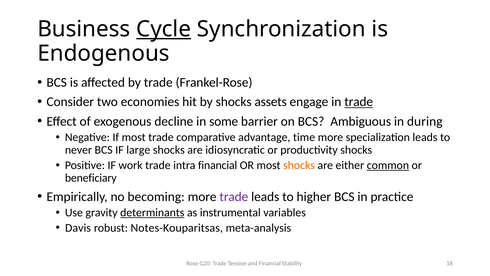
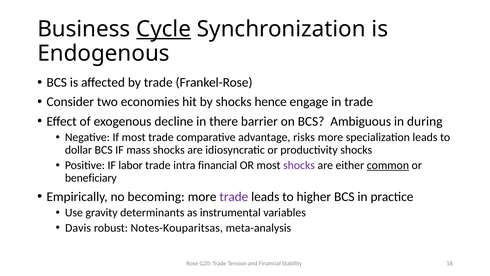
assets: assets -> hence (271, 102)
trade underline: present -> none (359, 102)
some: some -> there (224, 121)
time: time -> risks (304, 137)
never: never -> dollar (78, 150)
large: large -> mass (138, 150)
work: work -> labor (131, 165)
shocks colour: orange -> purple (299, 165)
determinants underline: present -> none (152, 212)
